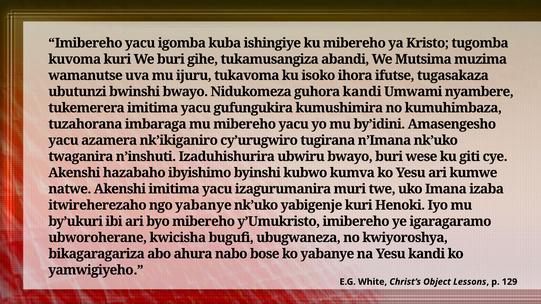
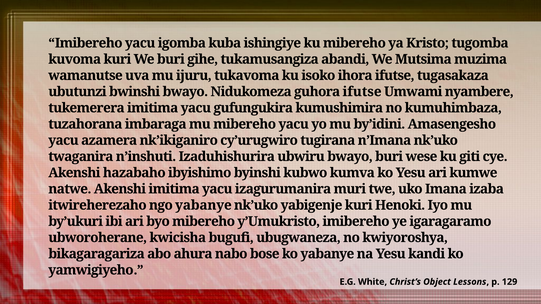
guhora kandi: kandi -> ifutse (362, 92)
